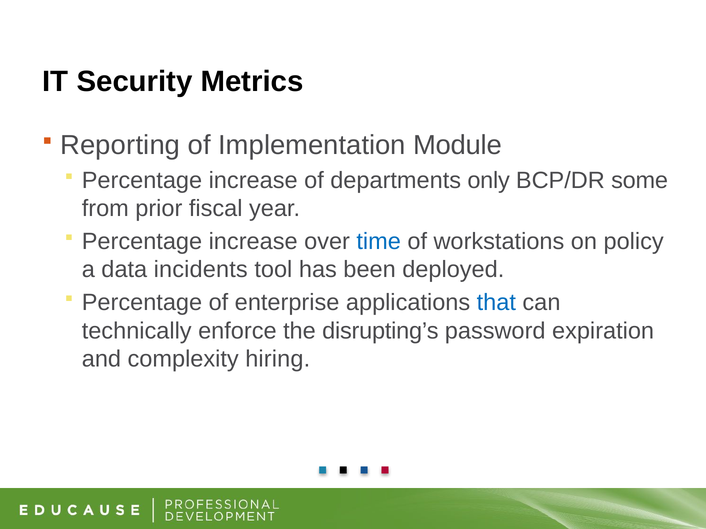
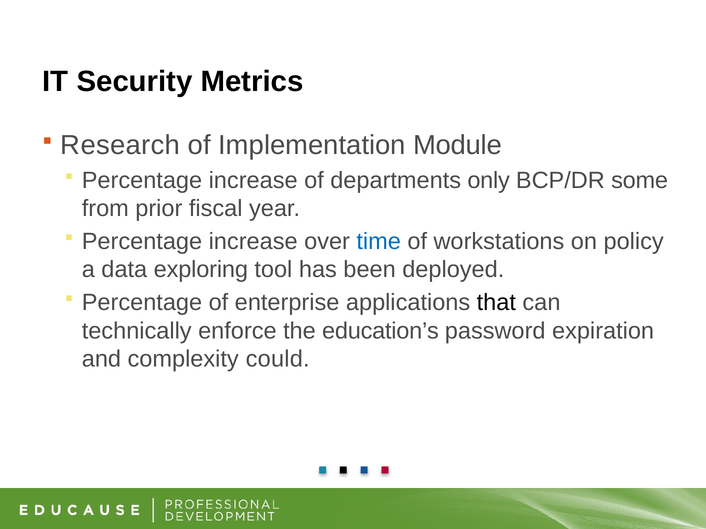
Reporting: Reporting -> Research (120, 145)
incidents: incidents -> exploring (201, 270)
that colour: blue -> black (496, 303)
disrupting’s: disrupting’s -> education’s (380, 331)
hiring: hiring -> could (278, 359)
